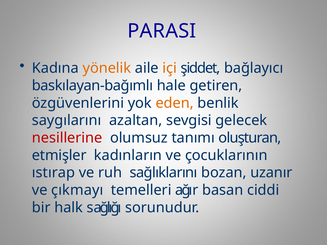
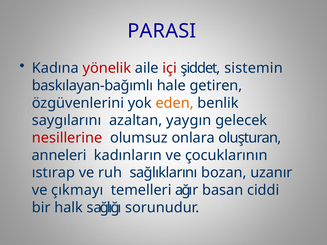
yönelik colour: orange -> red (107, 68)
içi colour: orange -> red (170, 68)
bağlayıcı: bağlayıcı -> sistemin (254, 68)
sevgisi: sevgisi -> yaygın (189, 121)
tanımı: tanımı -> onlara (193, 138)
etmişler: etmişler -> anneleri (59, 155)
